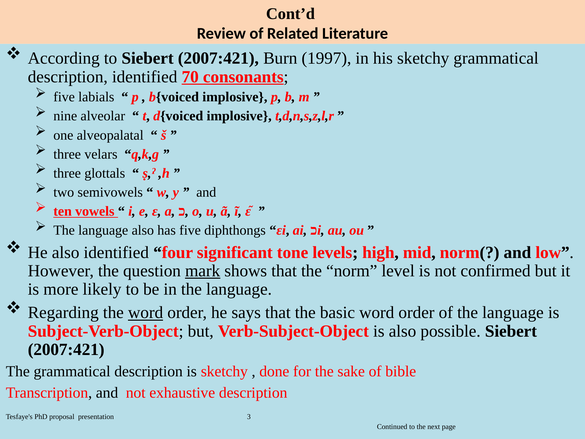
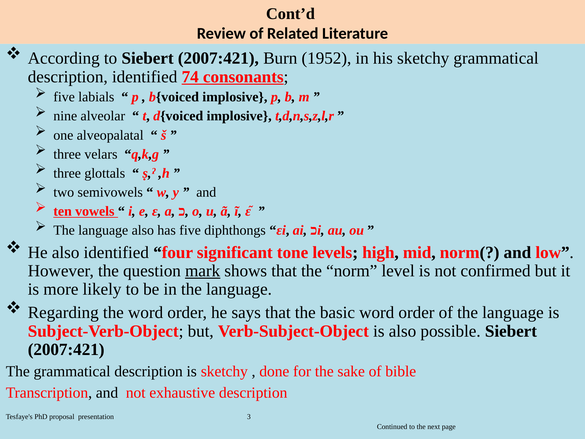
1997: 1997 -> 1952 (326, 58)
70: 70 -> 74 (190, 77)
word underline: present -> none (146, 313)
